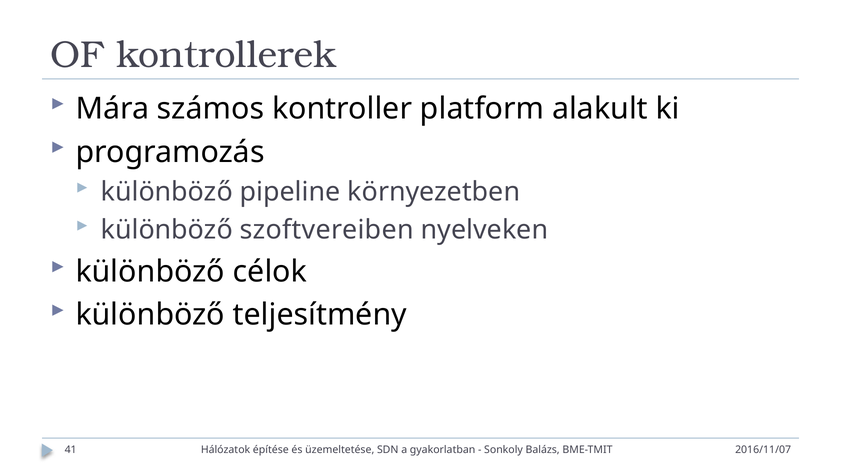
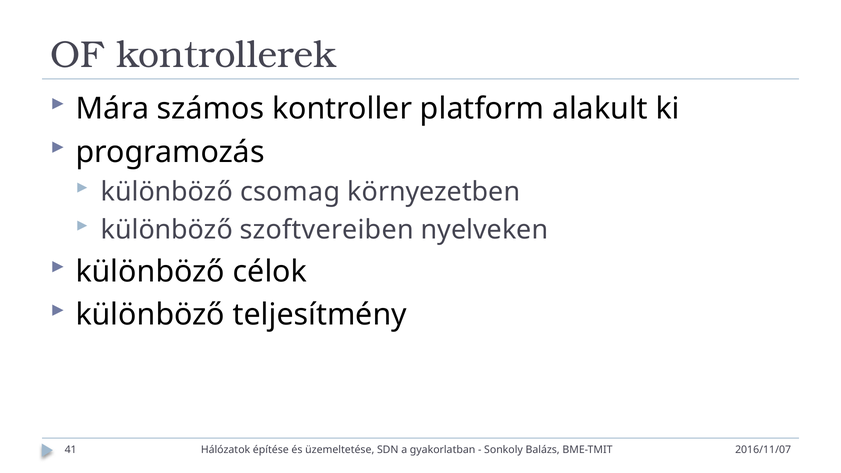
pipeline: pipeline -> csomag (290, 192)
